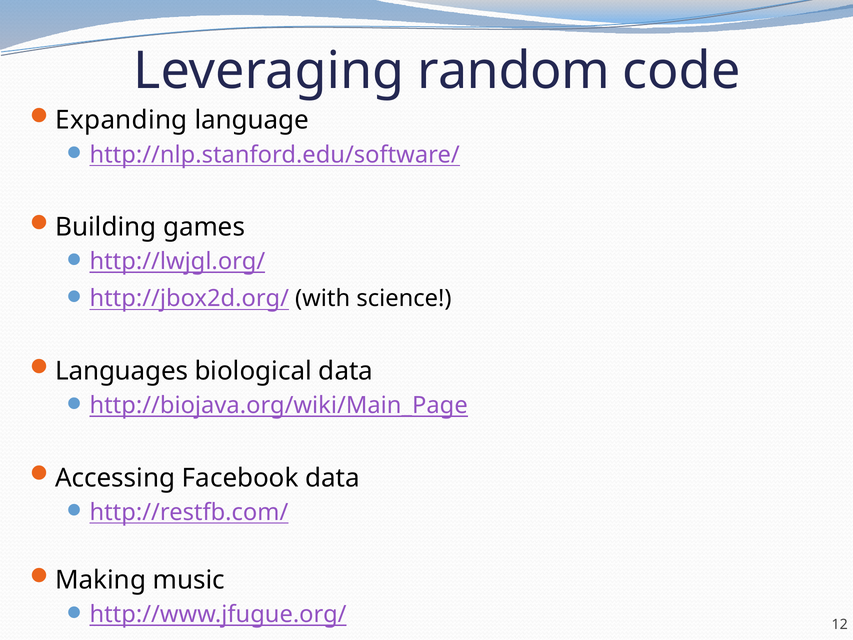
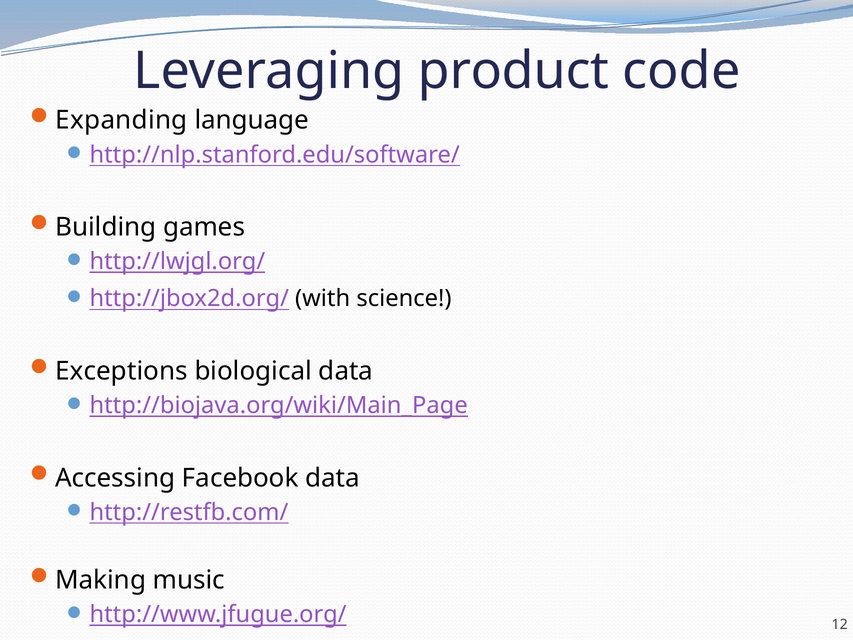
random: random -> product (513, 71)
Languages: Languages -> Exceptions (122, 371)
